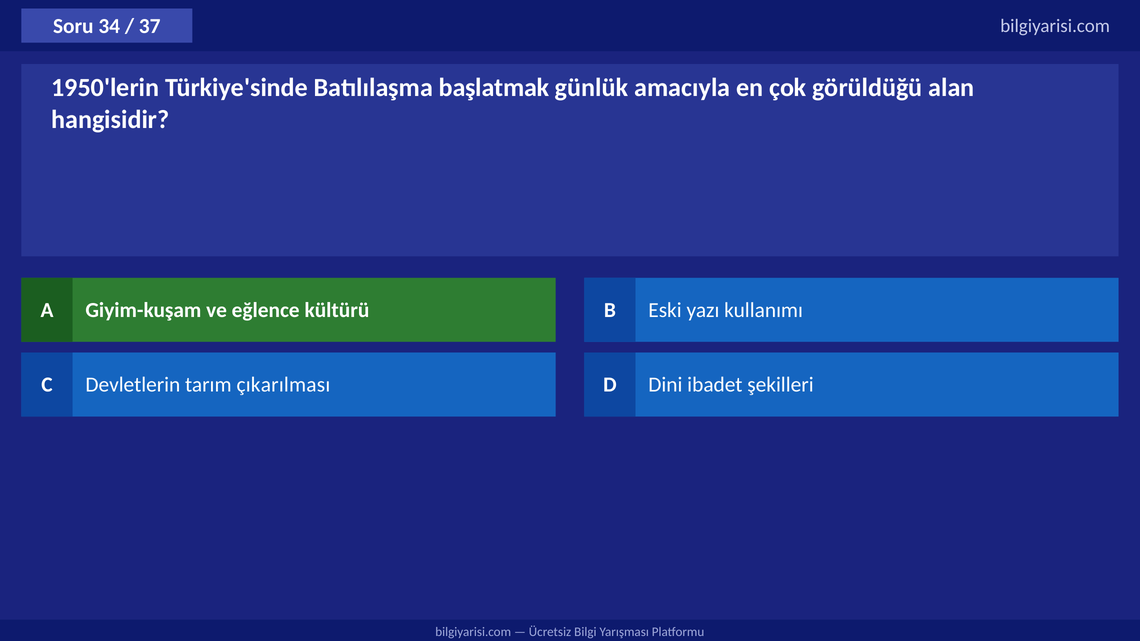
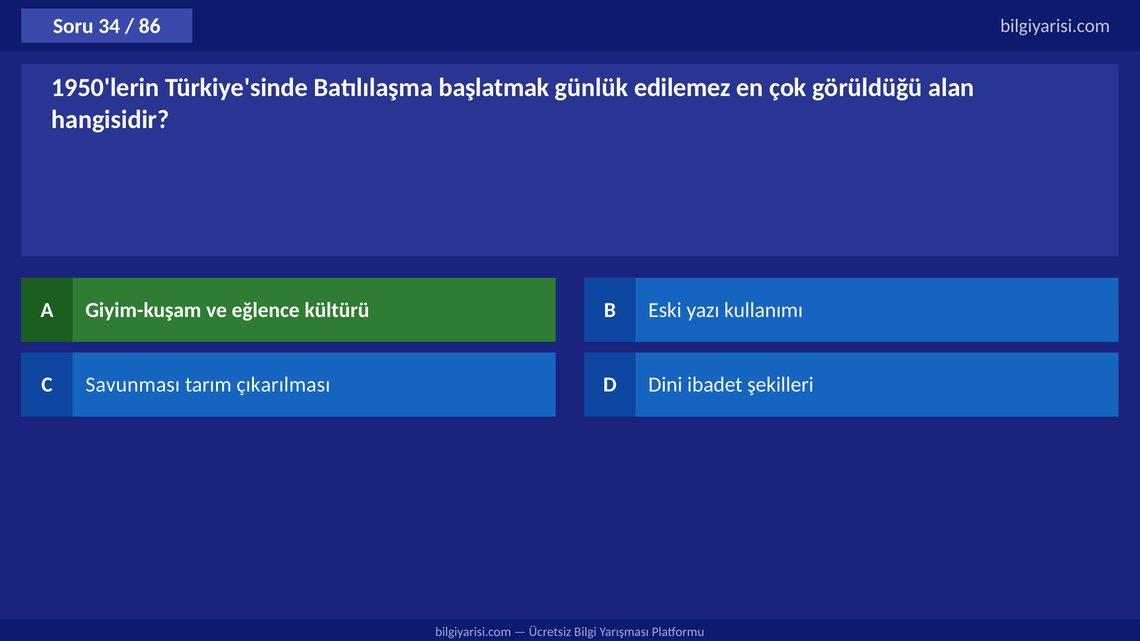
37: 37 -> 86 (150, 26)
amacıyla: amacıyla -> edilemez (682, 88)
Devletlerin: Devletlerin -> Savunması (133, 385)
